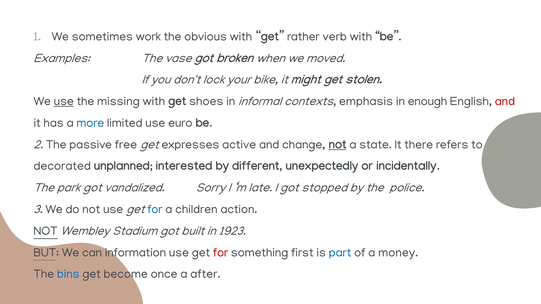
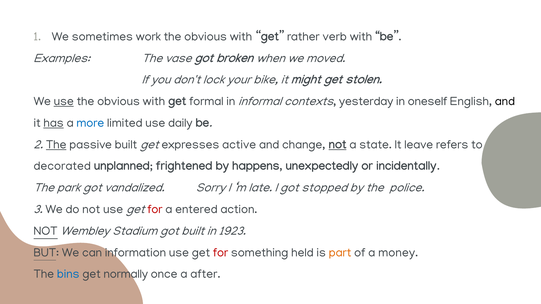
missing: missing -> obvious (119, 101)
shoes: shoes -> formal (206, 101)
emphasis: emphasis -> yesterday (366, 101)
enough: enough -> oneself (427, 101)
and colour: red -> black (505, 101)
has underline: none -> present (54, 123)
euro: euro -> daily (180, 123)
The underline: none -> present (56, 145)
passive free: free -> built (126, 145)
there: there -> leave (419, 145)
interested: interested -> frightened (184, 166)
different: different -> happens (257, 166)
for colour: blue -> red (155, 209)
children: children -> entered (196, 209)
first: first -> held (302, 253)
part colour: blue -> orange (340, 253)
become: become -> normally (126, 274)
